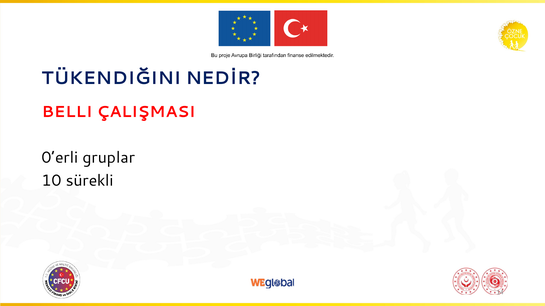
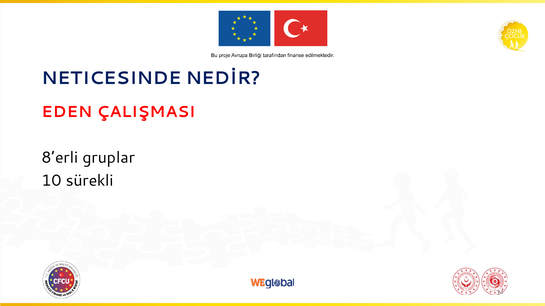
TÜKENDIĞINI: TÜKENDIĞINI -> NETICESINDE (111, 78)
BELLI: BELLI -> EDEN (67, 112)
0’erli: 0’erli -> 8’erli (60, 158)
